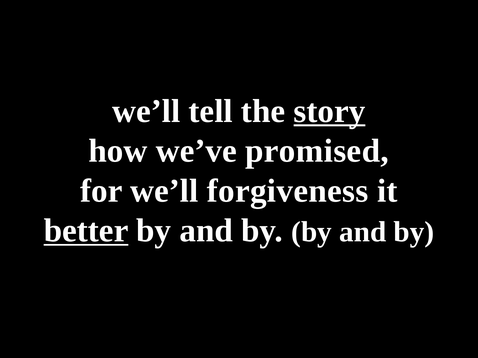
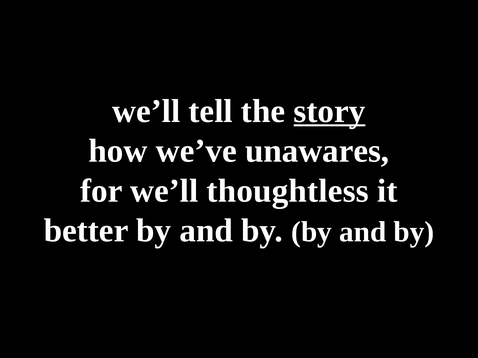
promised: promised -> unawares (317, 151)
forgiveness: forgiveness -> thoughtless (288, 191)
better underline: present -> none (86, 231)
